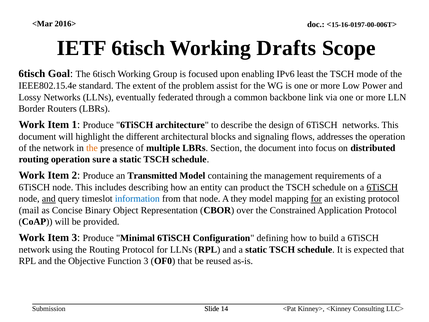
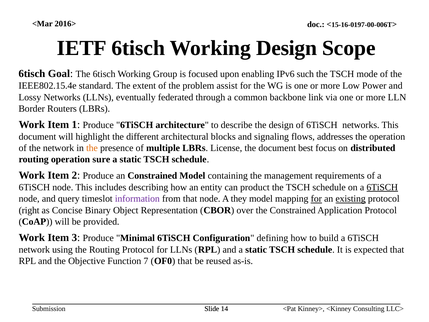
Working Drafts: Drafts -> Design (287, 48)
least: least -> such (305, 74)
Section: Section -> License (226, 148)
into: into -> best (306, 148)
an Transmitted: Transmitted -> Constrained (152, 176)
and underline: present -> none (49, 199)
information colour: blue -> purple (137, 199)
existing underline: none -> present (351, 199)
mail: mail -> right (29, 210)
Function 3: 3 -> 7 (146, 261)
